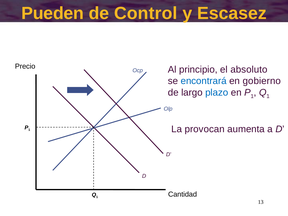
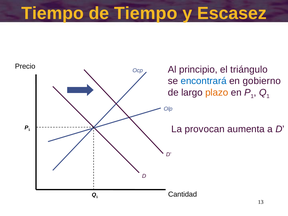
Pueden: Pueden -> Tiempo (53, 13)
de Control: Control -> Tiempo (146, 13)
absoluto: absoluto -> triángulo (249, 69)
plazo colour: blue -> orange (217, 93)
